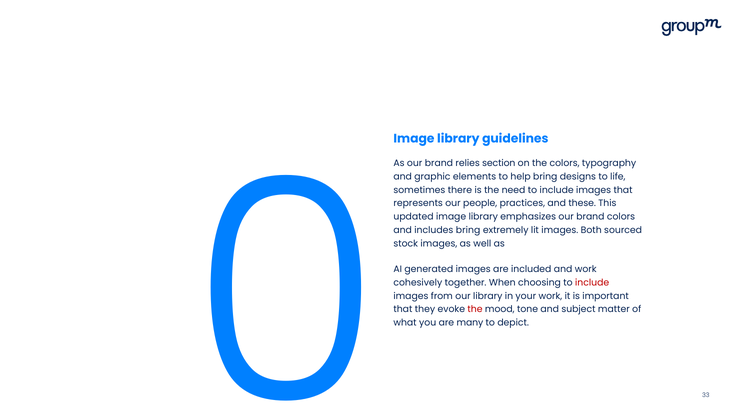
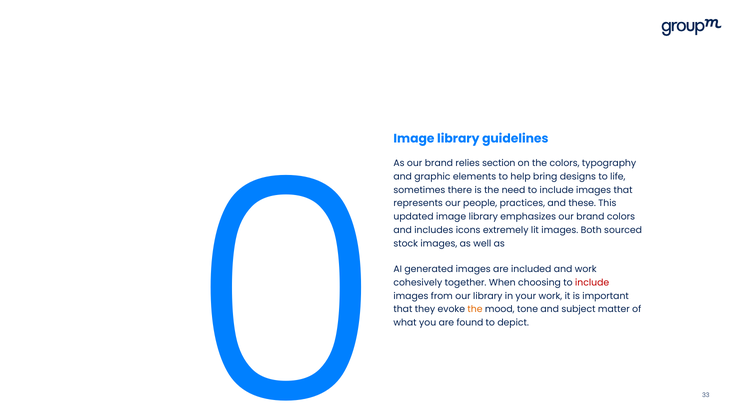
includes bring: bring -> icons (468, 230)
the colour: red -> orange (475, 309)
many: many -> found (470, 323)
